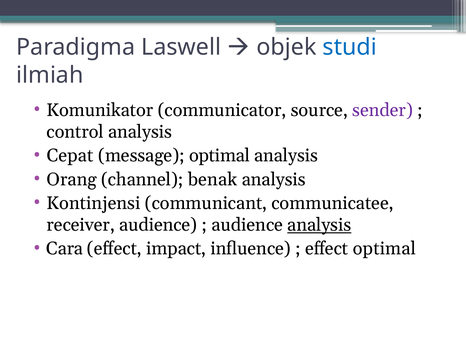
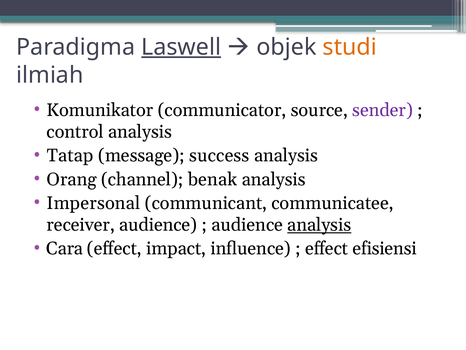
Laswell underline: none -> present (181, 47)
studi colour: blue -> orange (350, 47)
Cepat: Cepat -> Tatap (70, 155)
message optimal: optimal -> success (219, 155)
Kontinjensi: Kontinjensi -> Impersonal (93, 203)
effect optimal: optimal -> efisiensi (385, 248)
